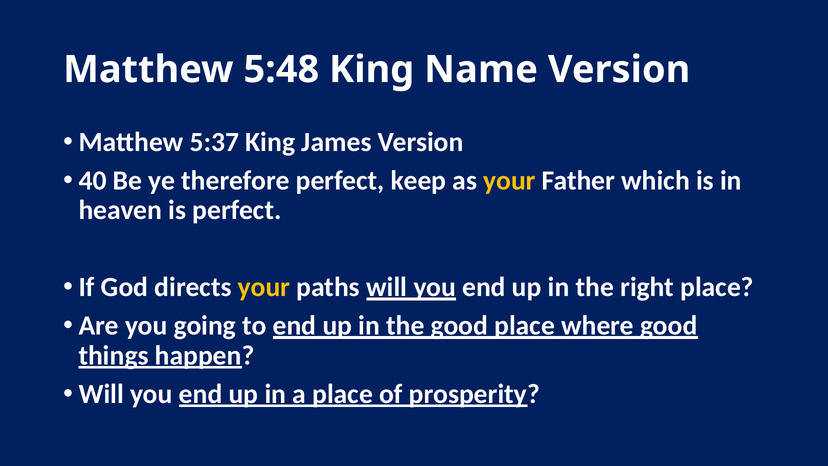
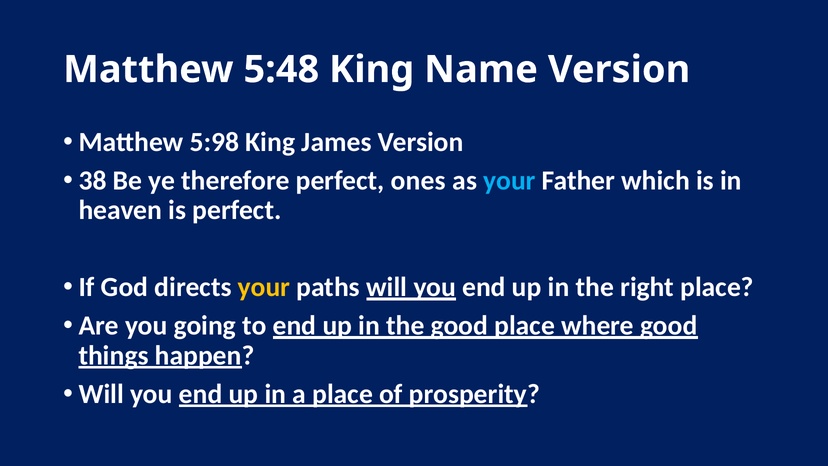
5:37: 5:37 -> 5:98 (214, 142)
40: 40 -> 38 (93, 180)
keep: keep -> ones (418, 180)
your colour: yellow -> light blue (509, 180)
